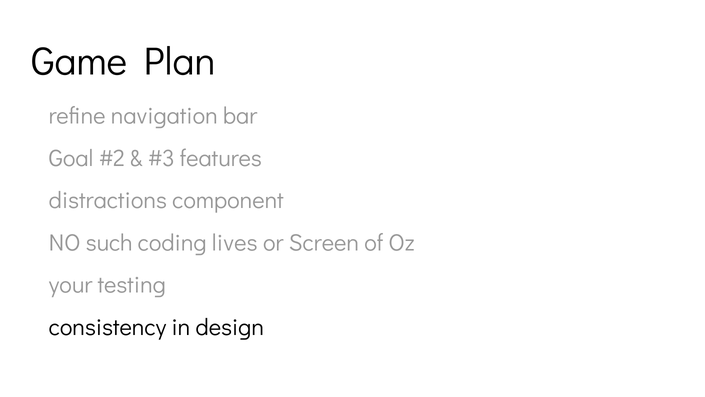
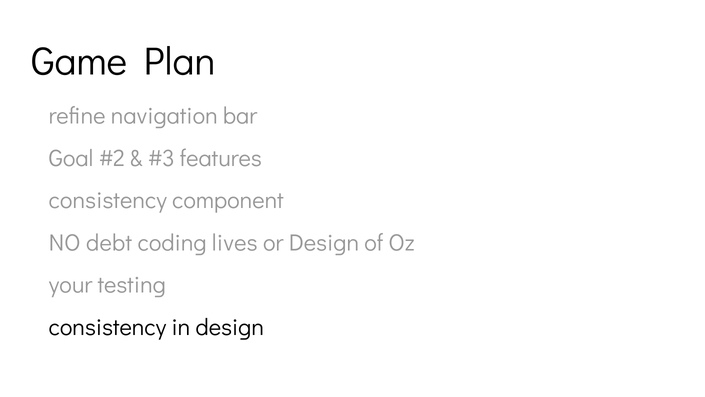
distractions: distractions -> consistency (108, 200)
such: such -> debt (109, 243)
or Screen: Screen -> Design (324, 243)
